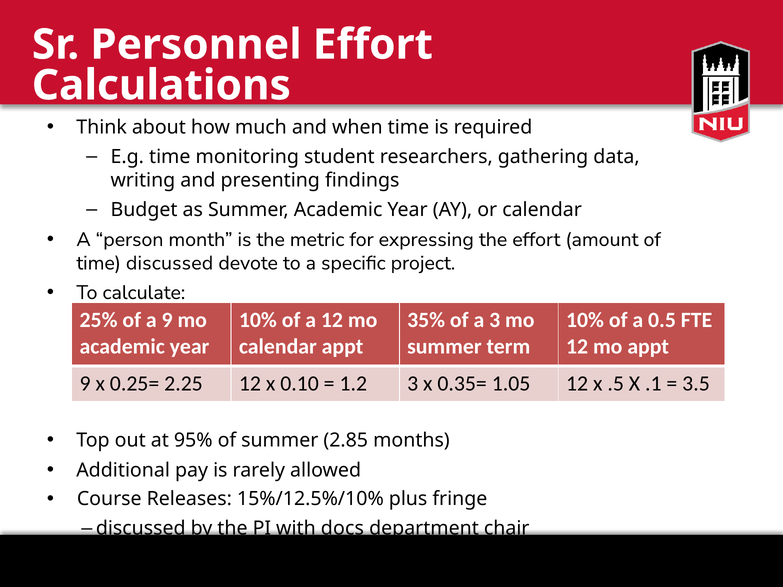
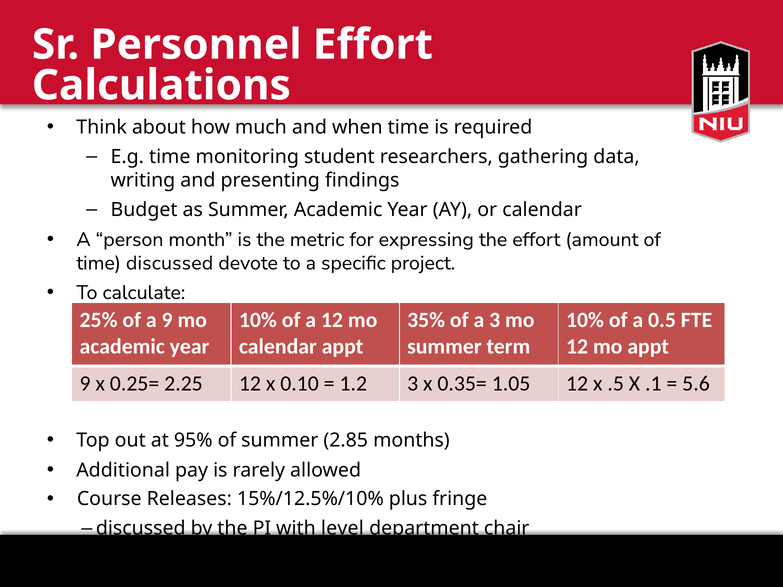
3.5: 3.5 -> 5.6 (696, 384)
docs: docs -> level (342, 529)
